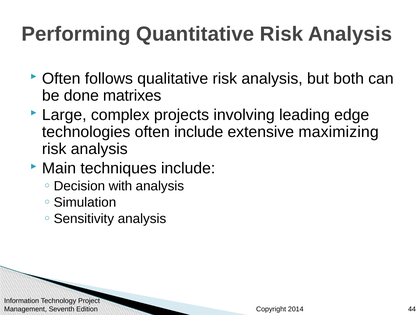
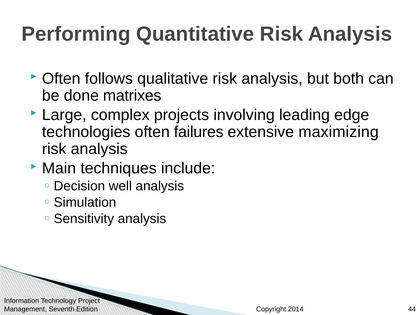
often include: include -> failures (199, 132)
with: with -> well (120, 186)
